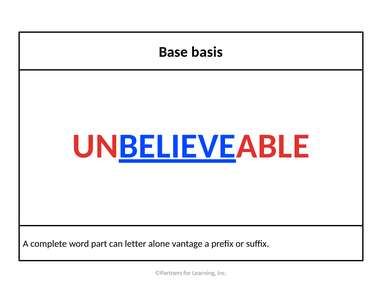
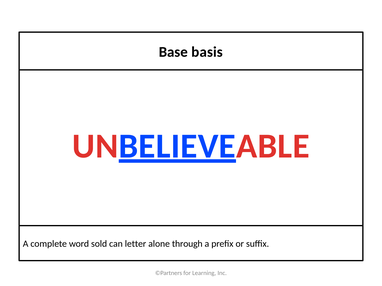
part: part -> sold (99, 244)
vantage: vantage -> through (187, 244)
